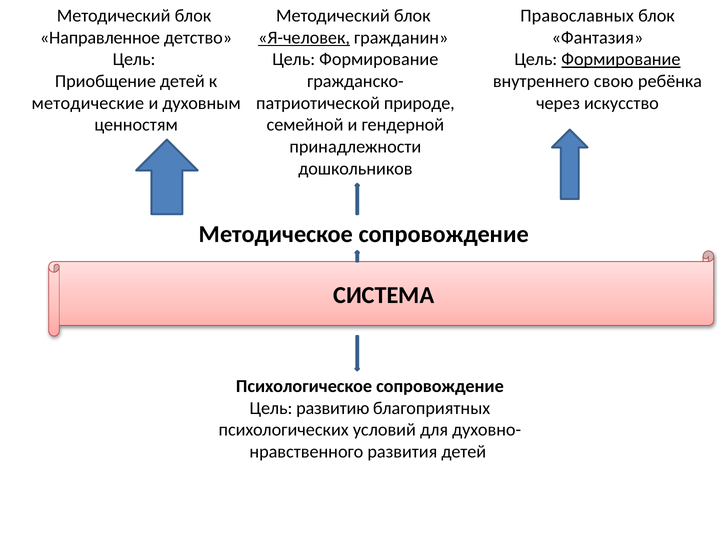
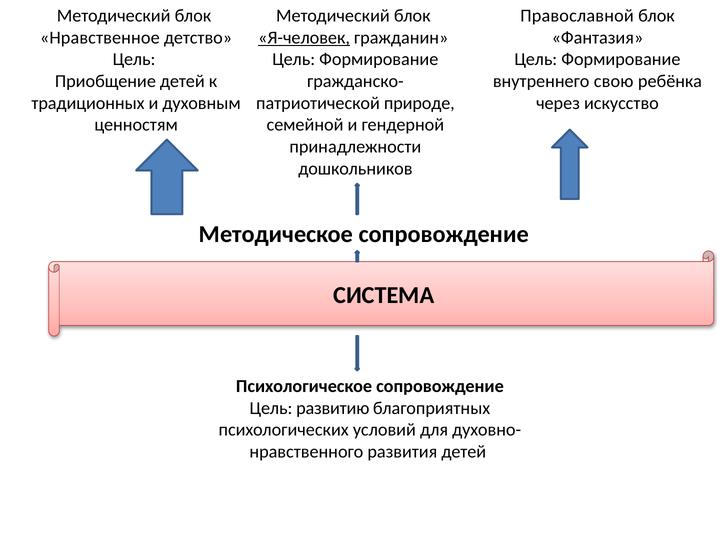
Православных: Православных -> Православной (577, 16)
Направленное: Направленное -> Нравственное (100, 38)
Формирование underline: present -> none (621, 59)
методические: методические -> традиционных (88, 103)
